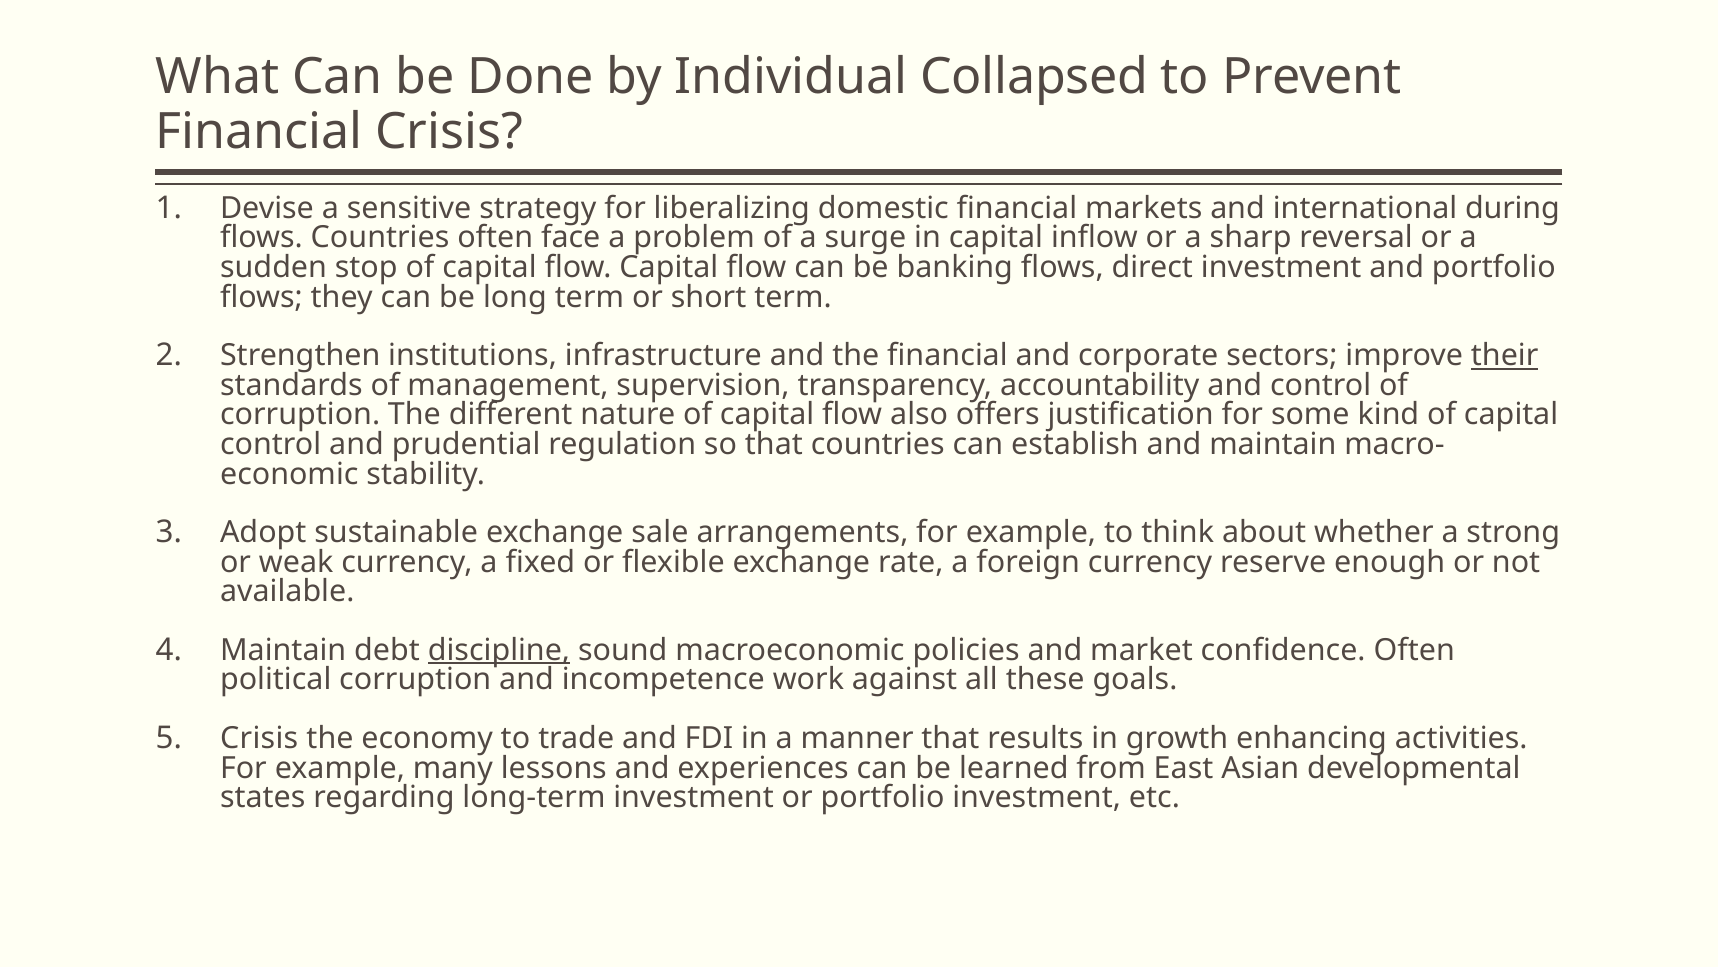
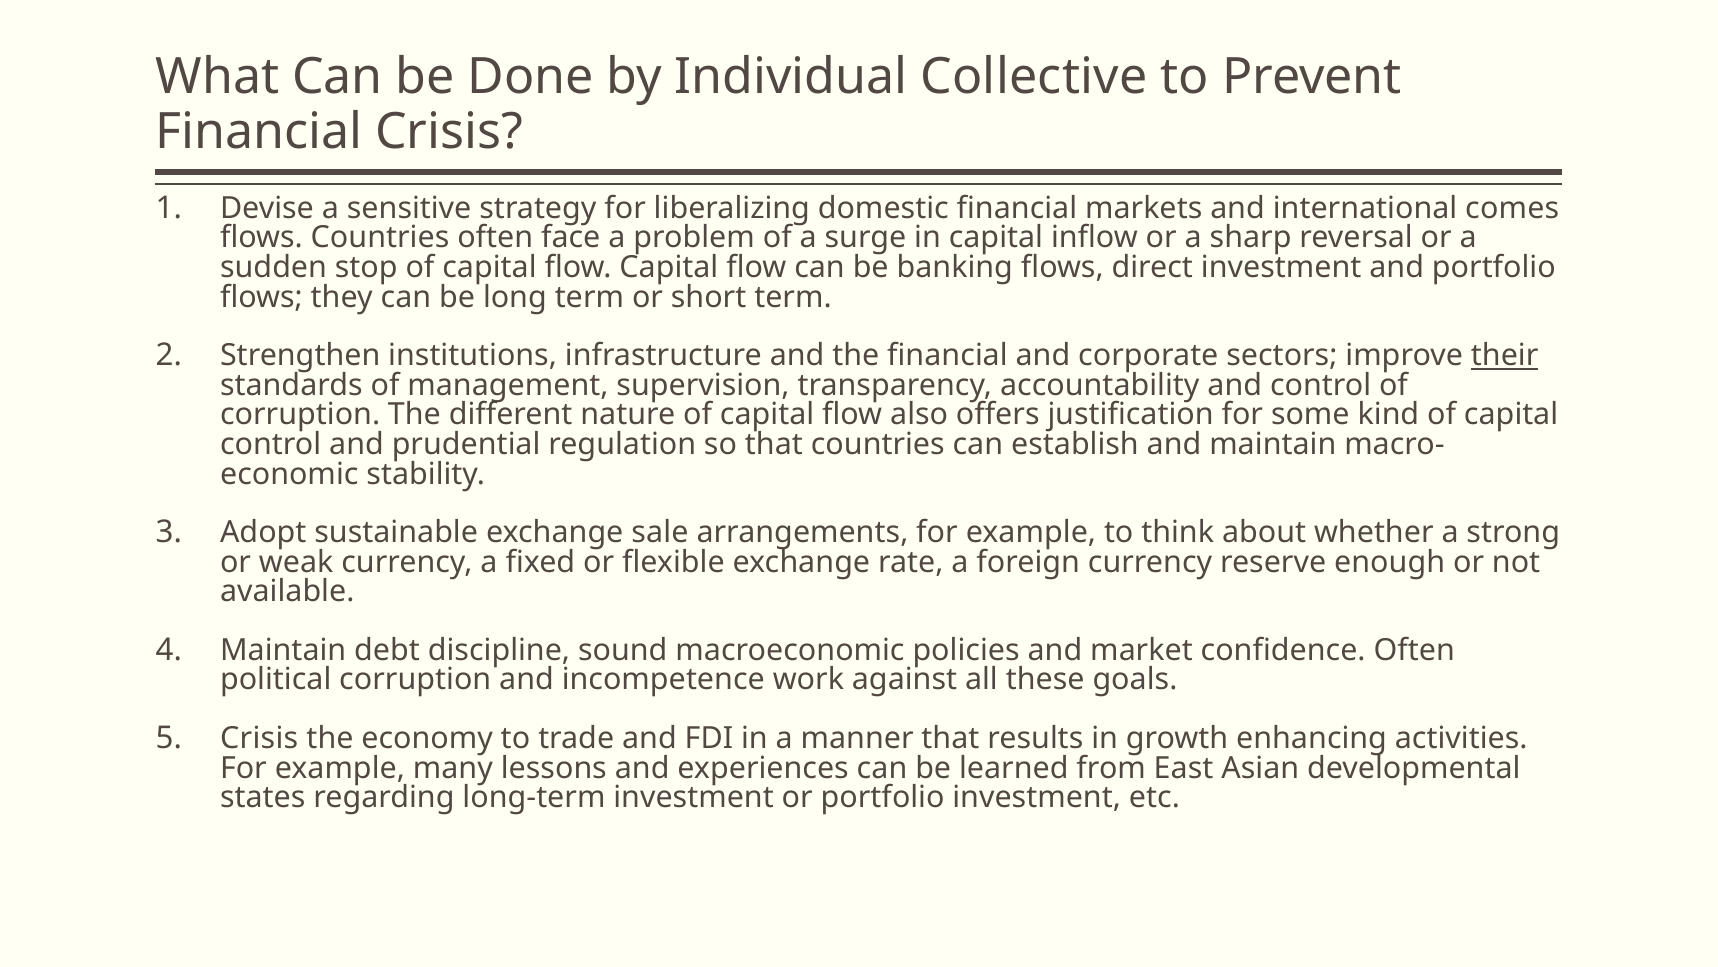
Collapsed: Collapsed -> Collective (1034, 77)
during: during -> comes (1512, 208)
discipline underline: present -> none (499, 650)
